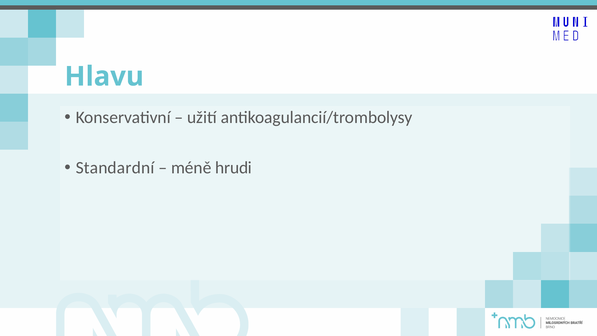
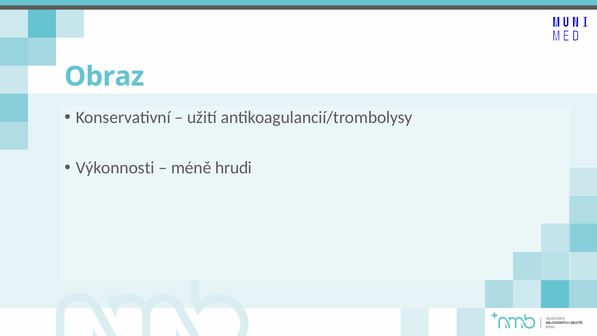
Hlavu: Hlavu -> Obraz (104, 76)
Standardní: Standardní -> Výkonnosti (115, 168)
